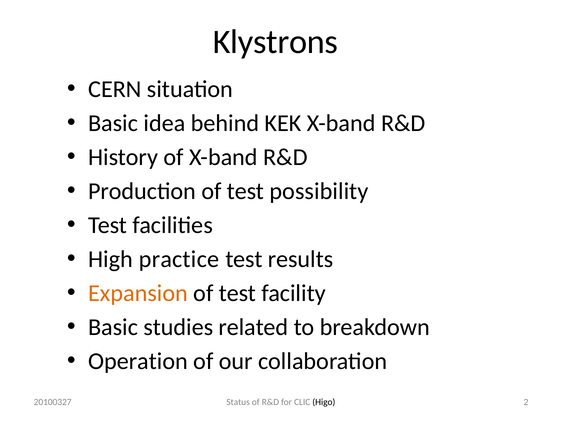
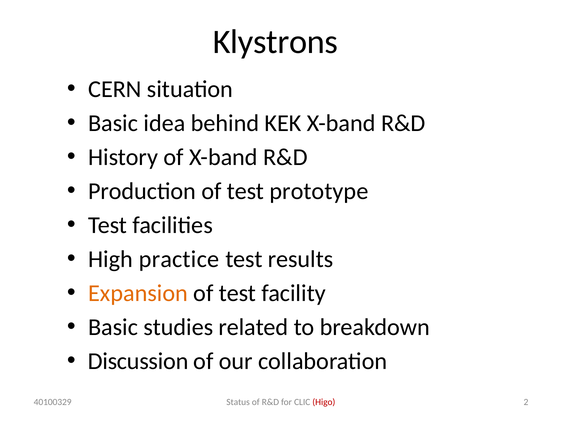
possibility: possibility -> prototype (319, 191)
Operation: Operation -> Discussion (138, 362)
20100327: 20100327 -> 40100329 (53, 403)
Higo colour: black -> red (324, 403)
